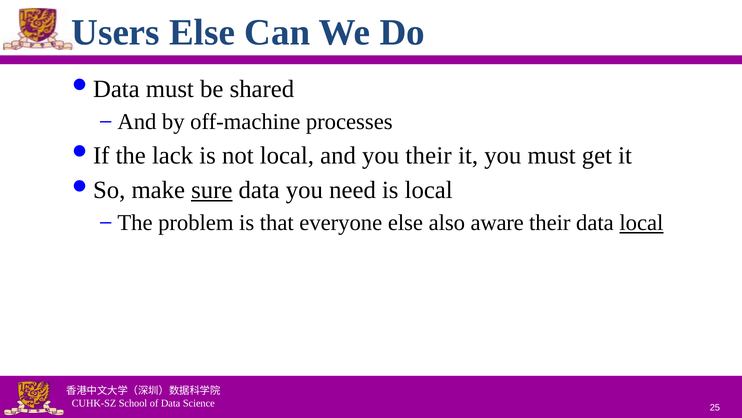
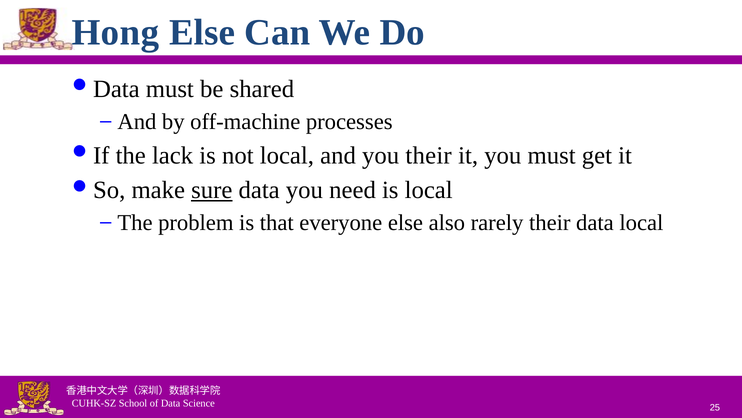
Users: Users -> Hong (115, 32)
aware: aware -> rarely (497, 223)
local underline: present -> none (641, 223)
